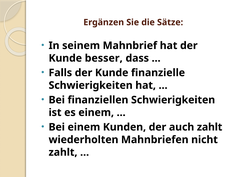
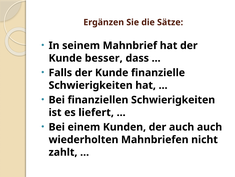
es einem: einem -> liefert (96, 112)
auch zahlt: zahlt -> auch (210, 127)
